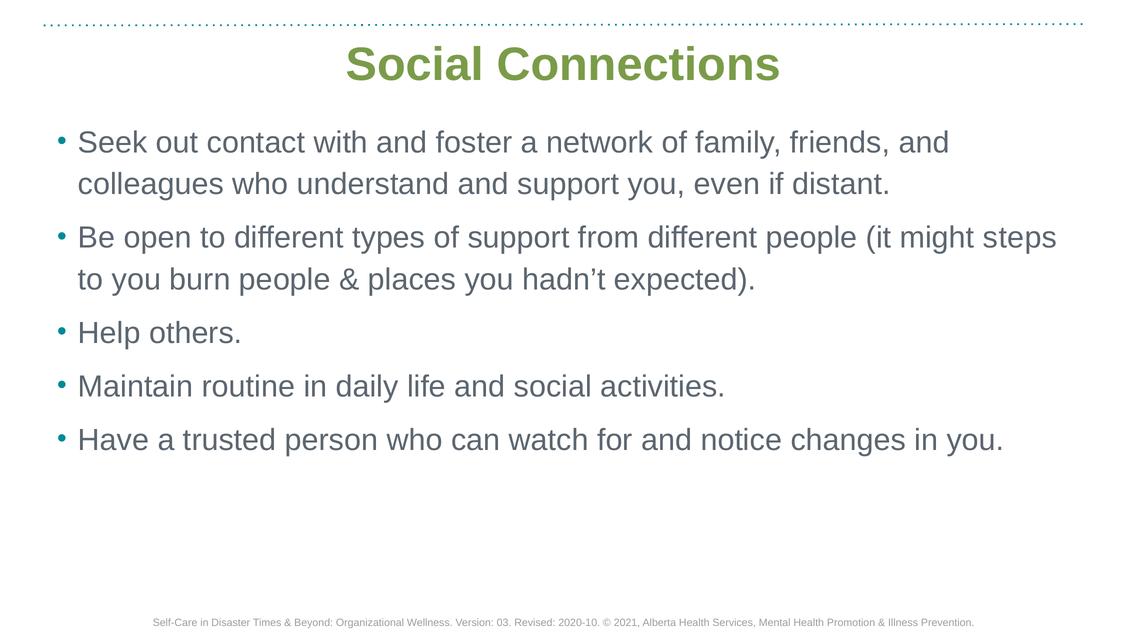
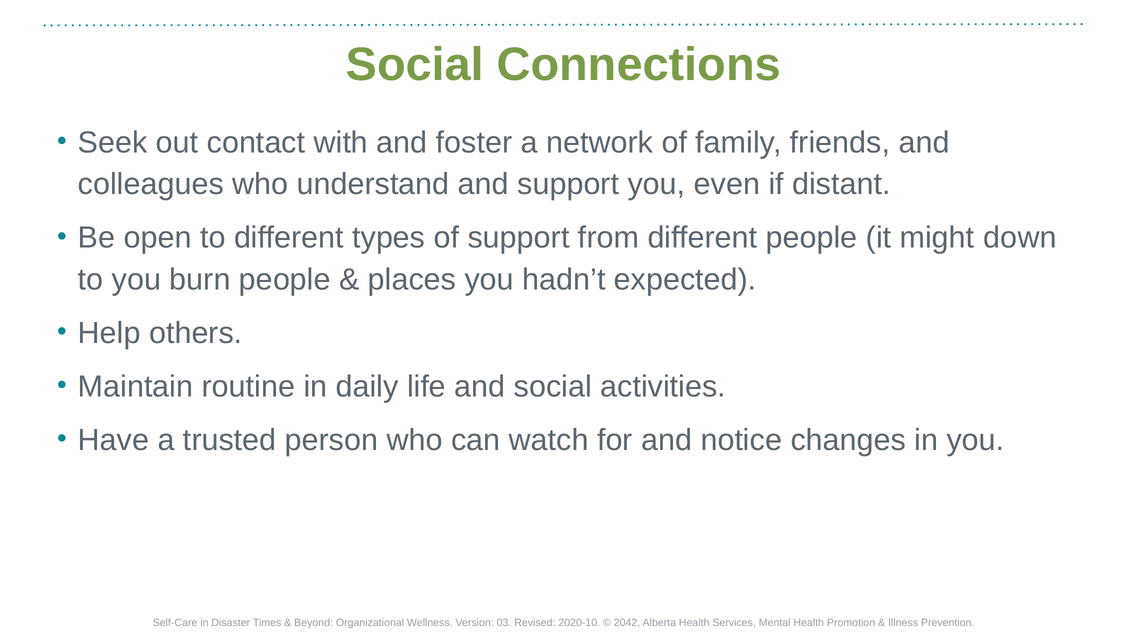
steps: steps -> down (1020, 238)
2021: 2021 -> 2042 (627, 622)
